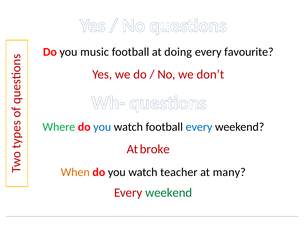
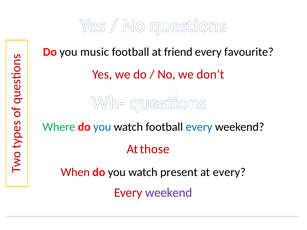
doing: doing -> friend (178, 52)
broke: broke -> those (155, 149)
When colour: orange -> red (75, 172)
teacher: teacher -> present (179, 172)
at many: many -> every (229, 172)
weekend colour: green -> purple (169, 193)
